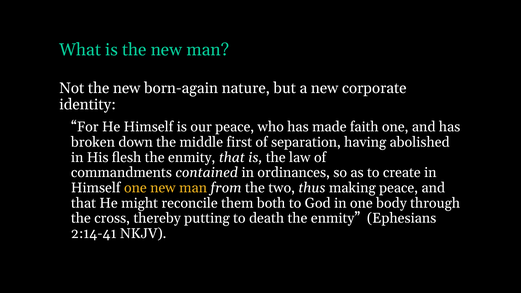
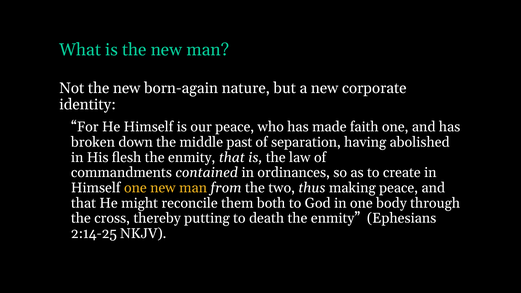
first: first -> past (239, 142)
2:14-41: 2:14-41 -> 2:14-25 (94, 234)
